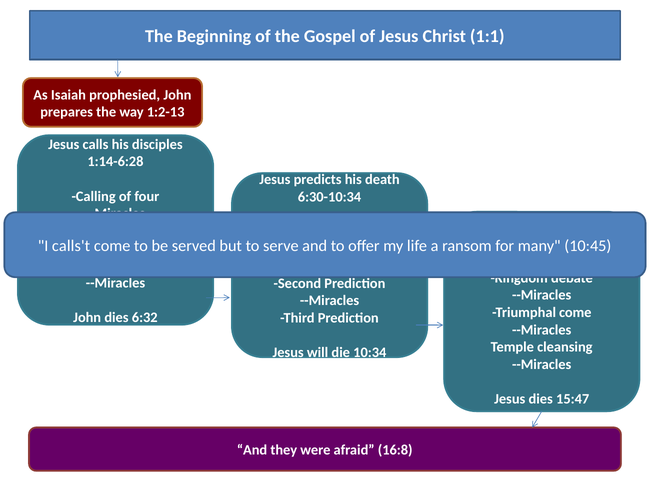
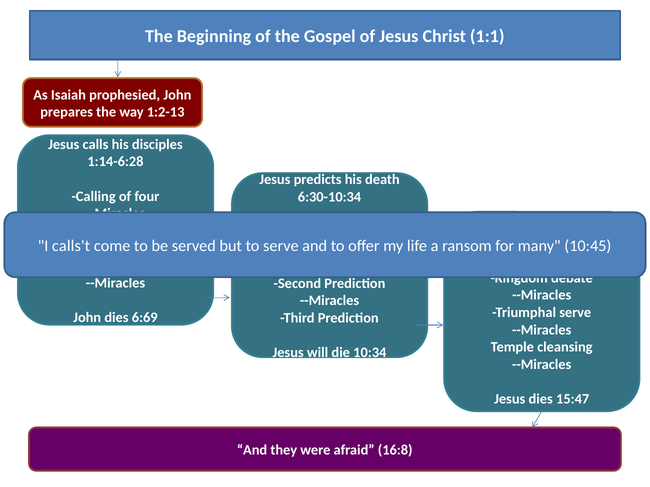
Triumphal come: come -> serve (575, 313)
6:32: 6:32 -> 6:69 (145, 318)
